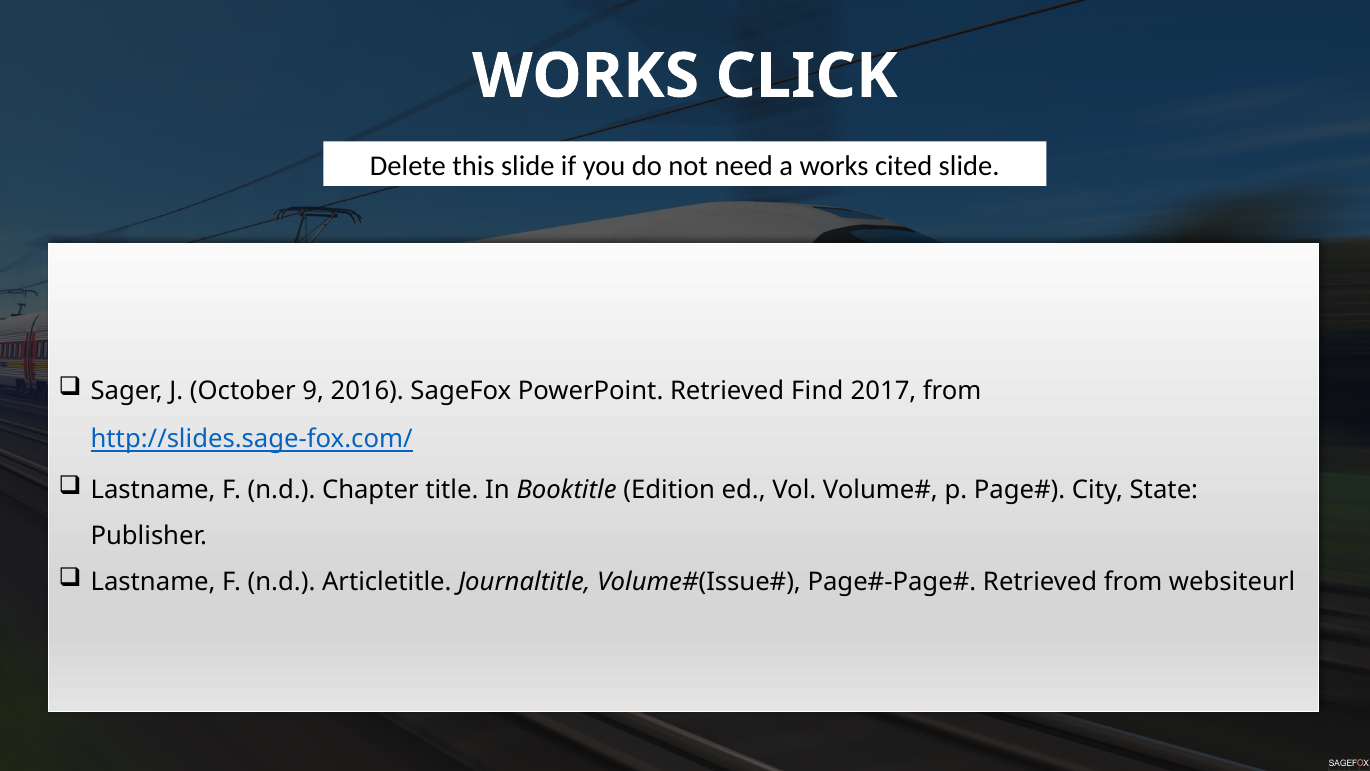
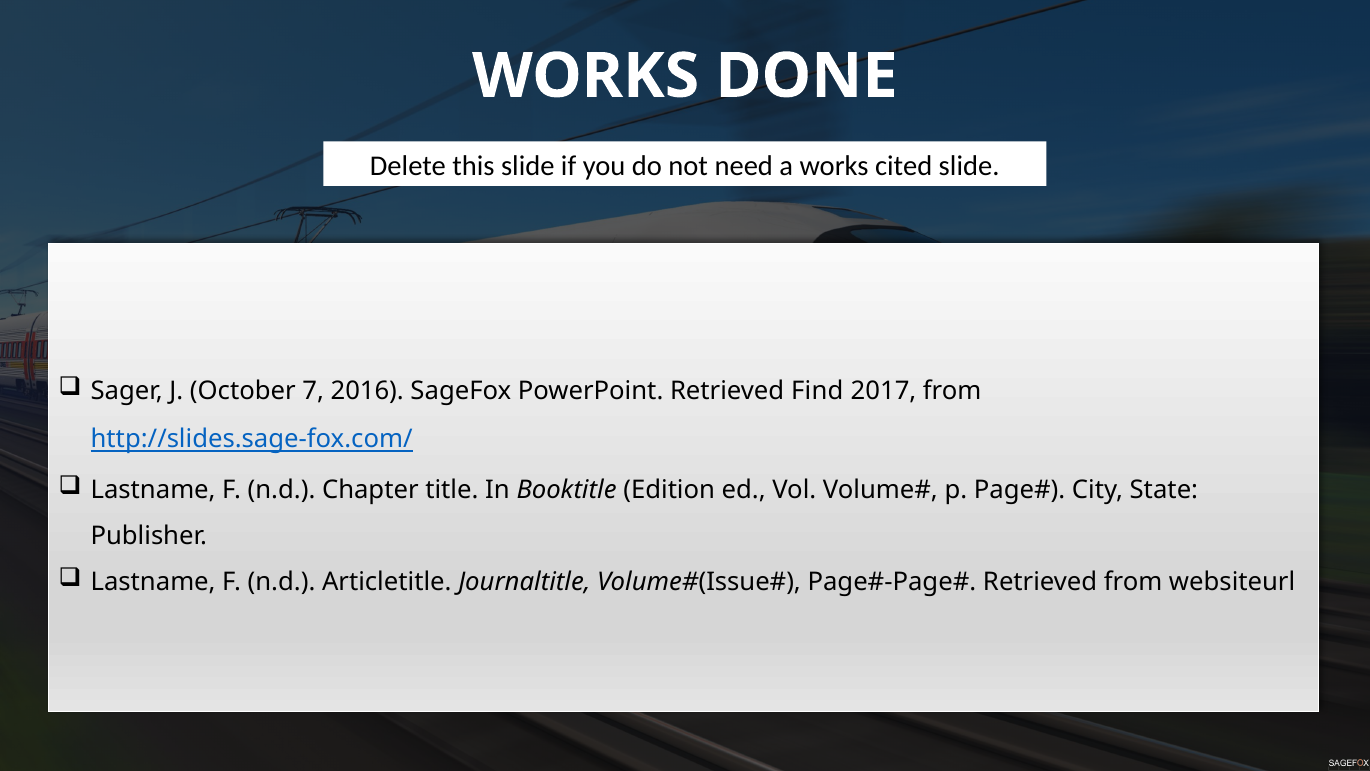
CLICK: CLICK -> DONE (807, 76)
9: 9 -> 7 (313, 391)
